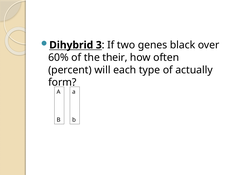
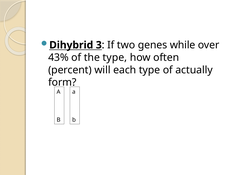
black: black -> while (183, 45)
60%: 60% -> 43% (58, 57)
the their: their -> type (115, 57)
